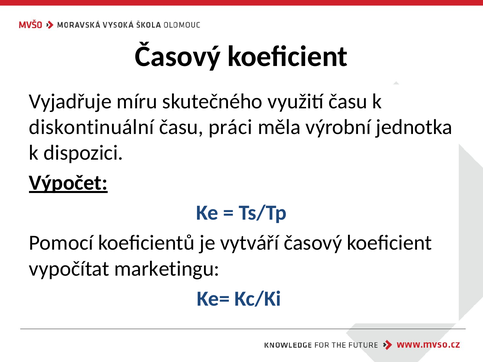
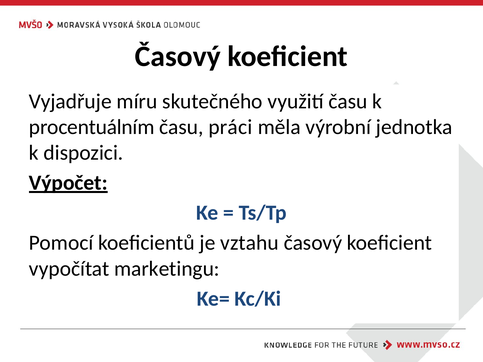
diskontinuální: diskontinuální -> procentuálním (92, 127)
vytváří: vytváří -> vztahu (250, 243)
